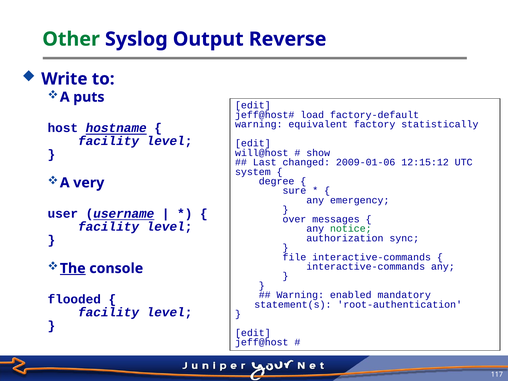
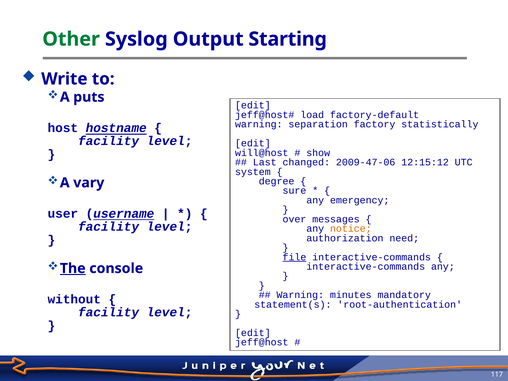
Reverse: Reverse -> Starting (288, 39)
equivalent: equivalent -> separation (318, 124)
2009-01-06: 2009-01-06 -> 2009-47-06 (366, 162)
very: very -> vary (89, 183)
notice colour: green -> orange (351, 229)
sync: sync -> need (404, 238)
file underline: none -> present (294, 257)
enabled: enabled -> minutes (351, 295)
flooded: flooded -> without (74, 299)
